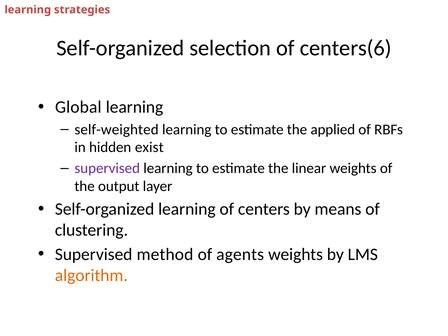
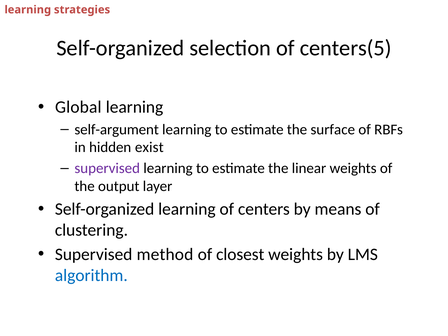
centers(6: centers(6 -> centers(5 (346, 48)
self-weighted: self-weighted -> self-argument (117, 129)
applied: applied -> surface (333, 129)
agents: agents -> closest (240, 254)
algorithm colour: orange -> blue (91, 275)
